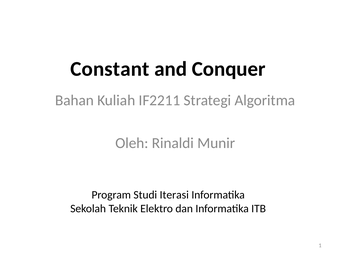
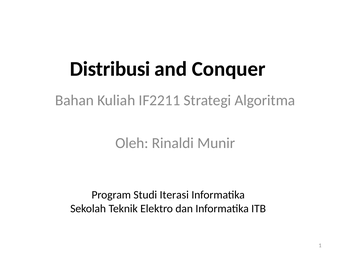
Constant: Constant -> Distribusi (110, 69)
